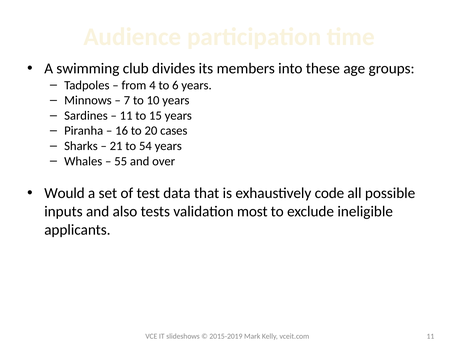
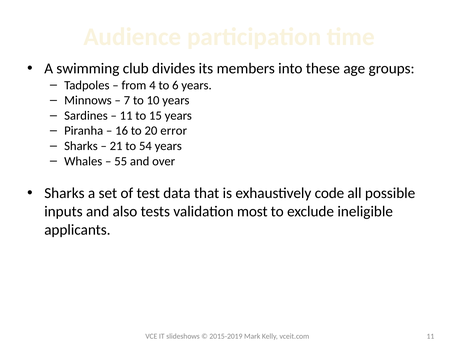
cases: cases -> error (174, 130)
Would: Would -> Sharks (64, 193)
